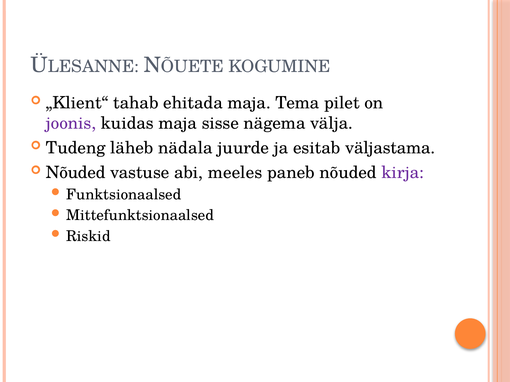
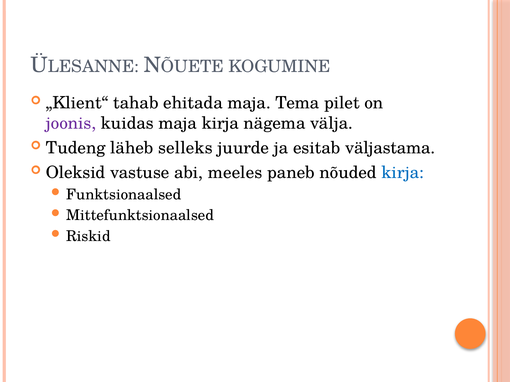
maja sisse: sisse -> kirja (220, 124)
nädala: nädala -> selleks (185, 148)
Nõuded: Nõuded -> Oleksid (76, 173)
kirja colour: purple -> blue (403, 173)
